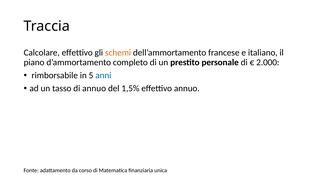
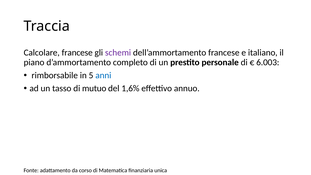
Calcolare effettivo: effettivo -> francese (77, 53)
schemi colour: orange -> purple (118, 53)
2.000: 2.000 -> 6.003 (268, 62)
di annuo: annuo -> mutuo (94, 88)
1,5%: 1,5% -> 1,6% (130, 88)
